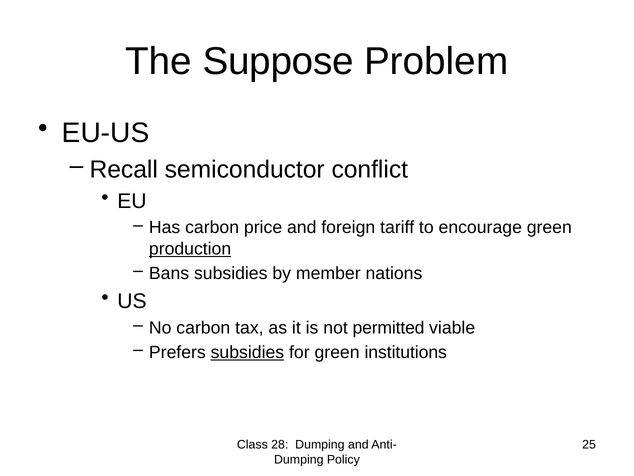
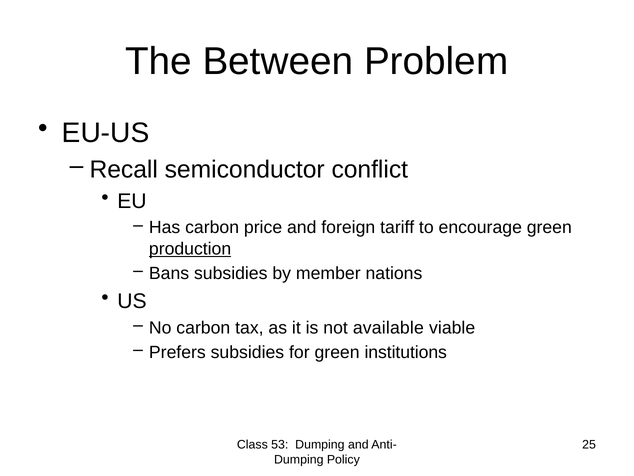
Suppose: Suppose -> Between (278, 61)
permitted: permitted -> available (388, 327)
subsidies underline: present -> none (247, 352)
28: 28 -> 53 (280, 444)
